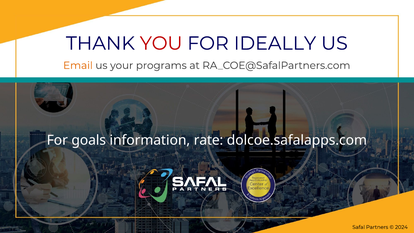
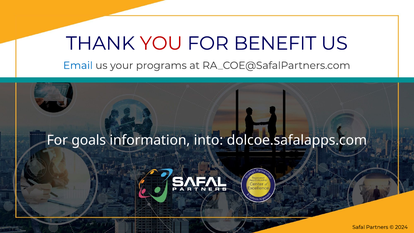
IDEALLY: IDEALLY -> BENEFIT (275, 43)
Email colour: orange -> blue (78, 65)
rate: rate -> into (208, 140)
